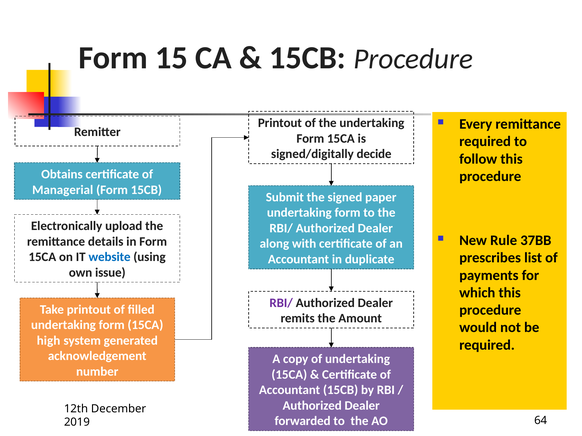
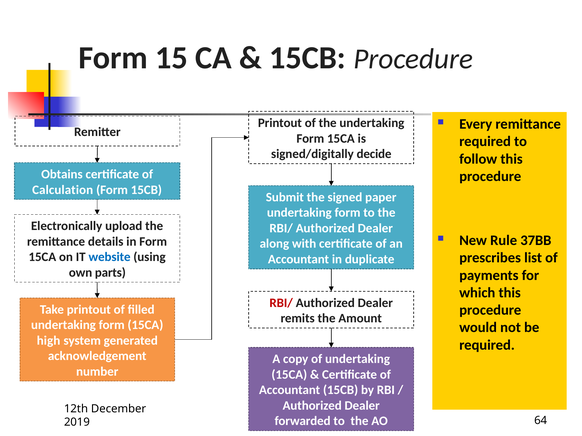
Managerial: Managerial -> Calculation (63, 190)
issue: issue -> parts (110, 273)
RBI/ colour: purple -> red (281, 303)
